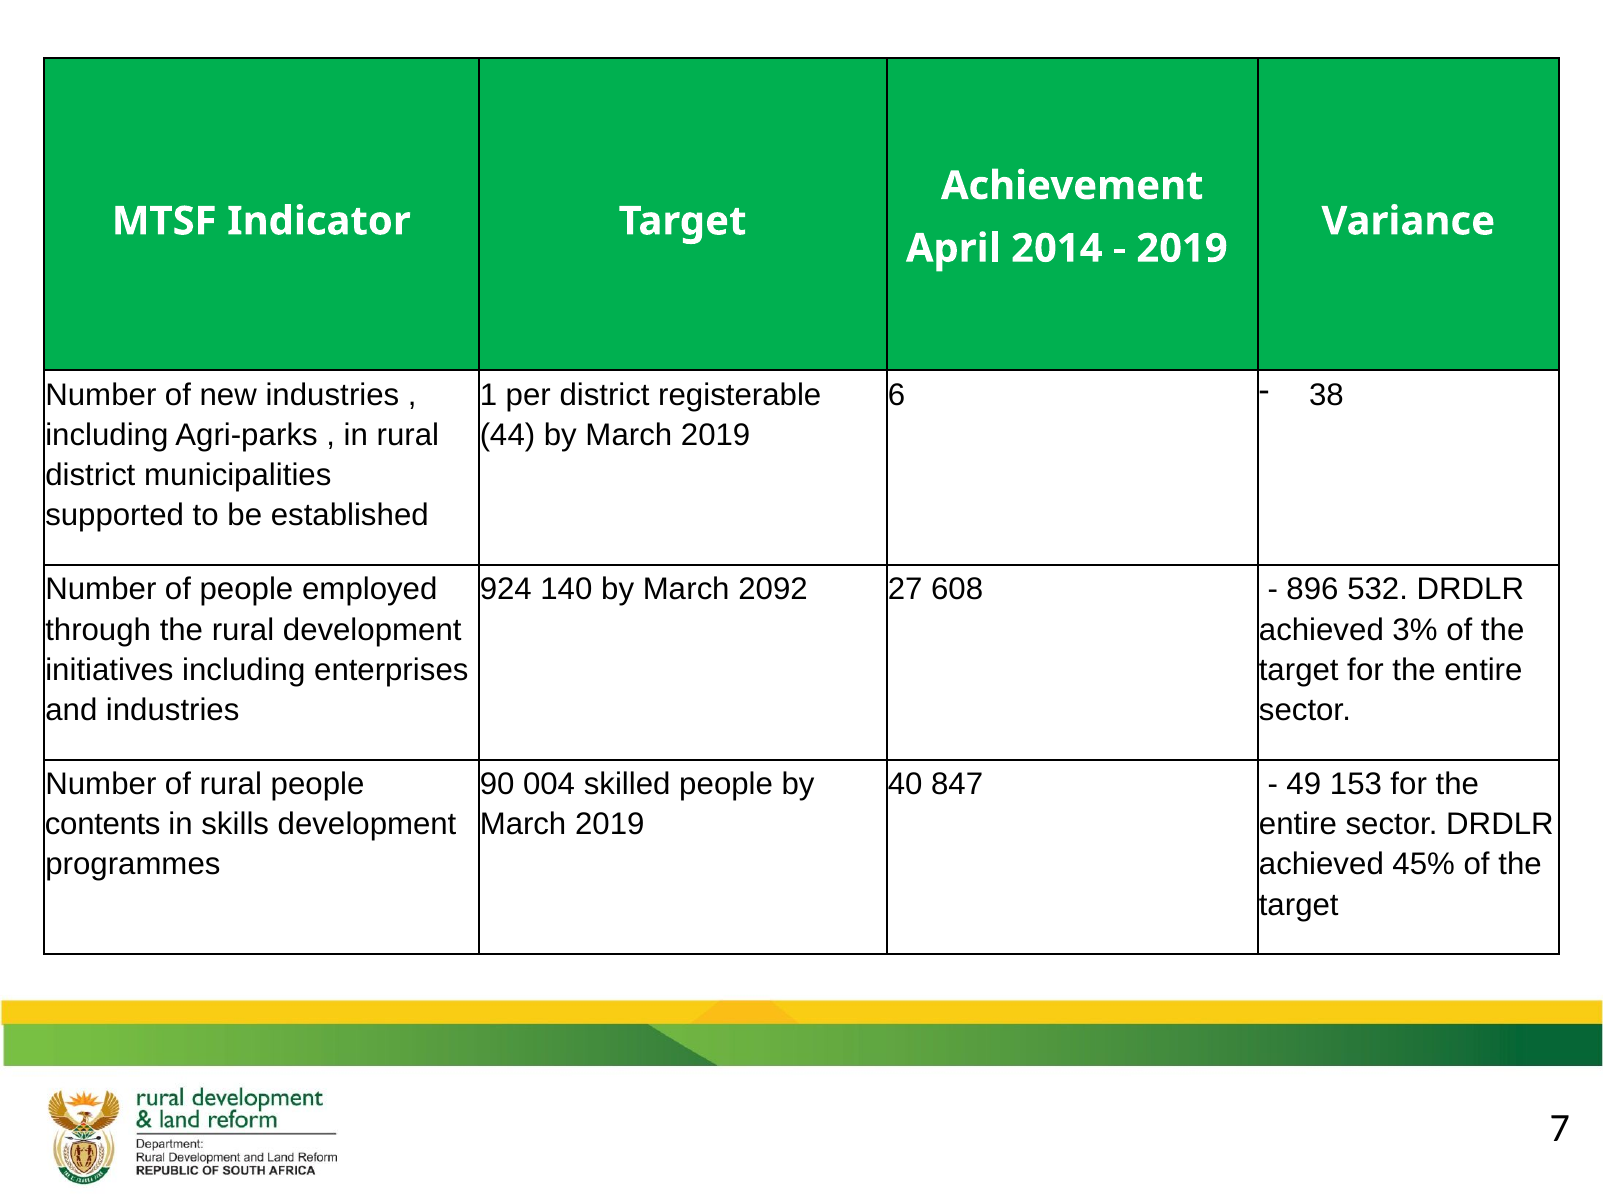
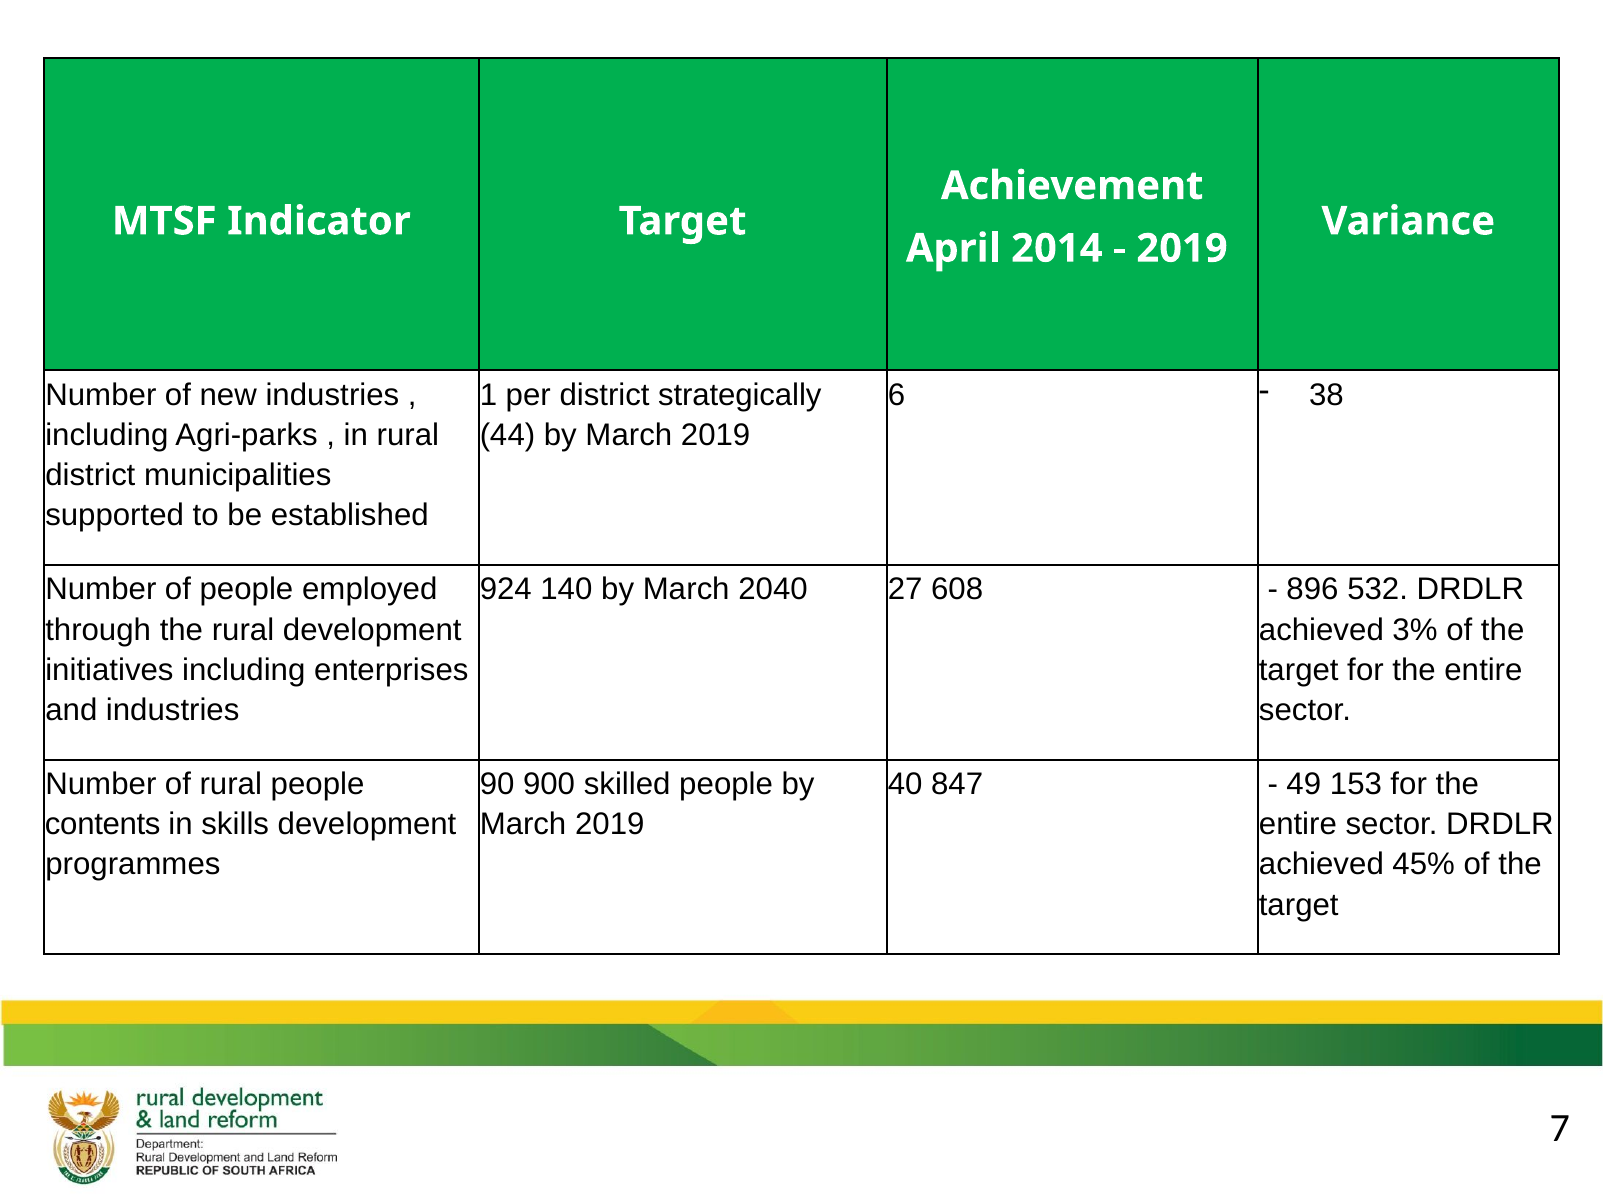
registerable: registerable -> strategically (740, 395)
2092: 2092 -> 2040 (773, 590)
004: 004 -> 900 (549, 784)
